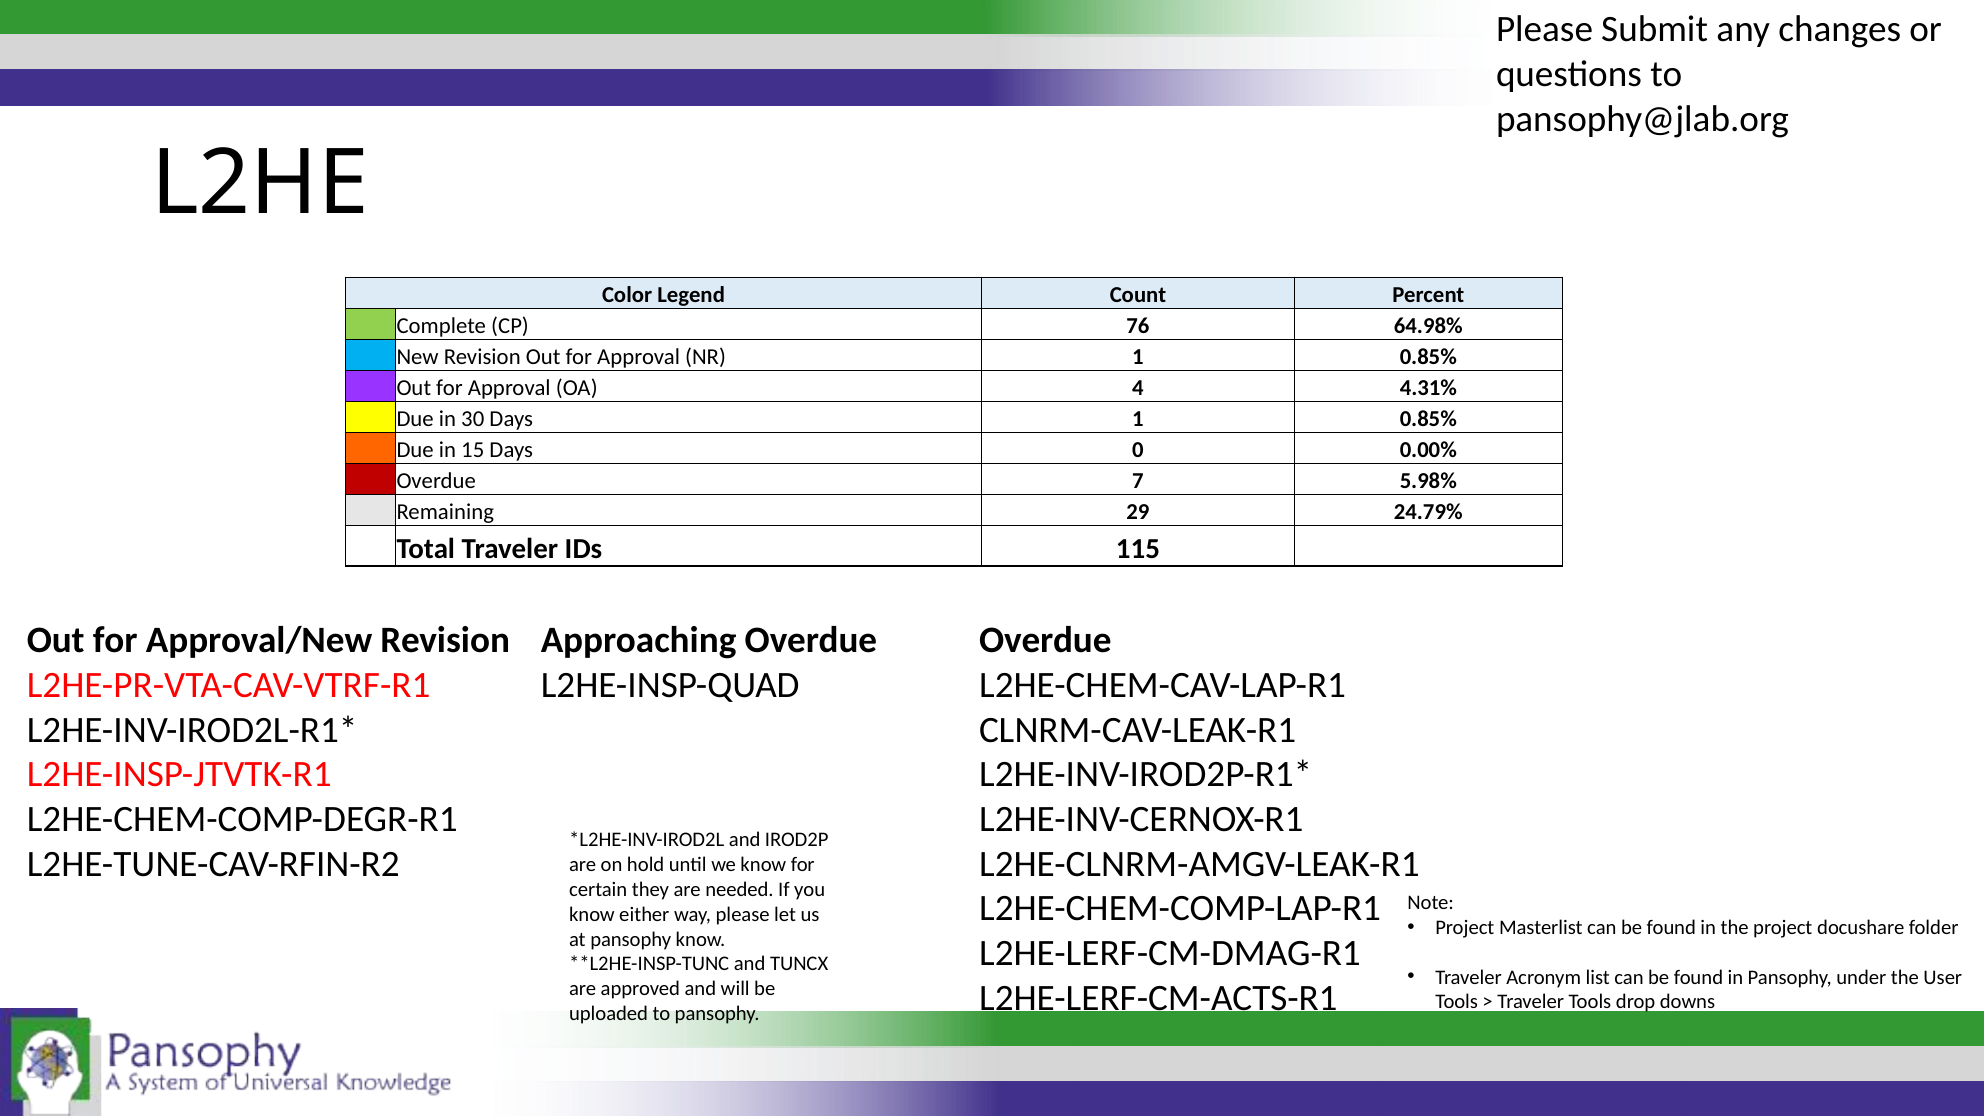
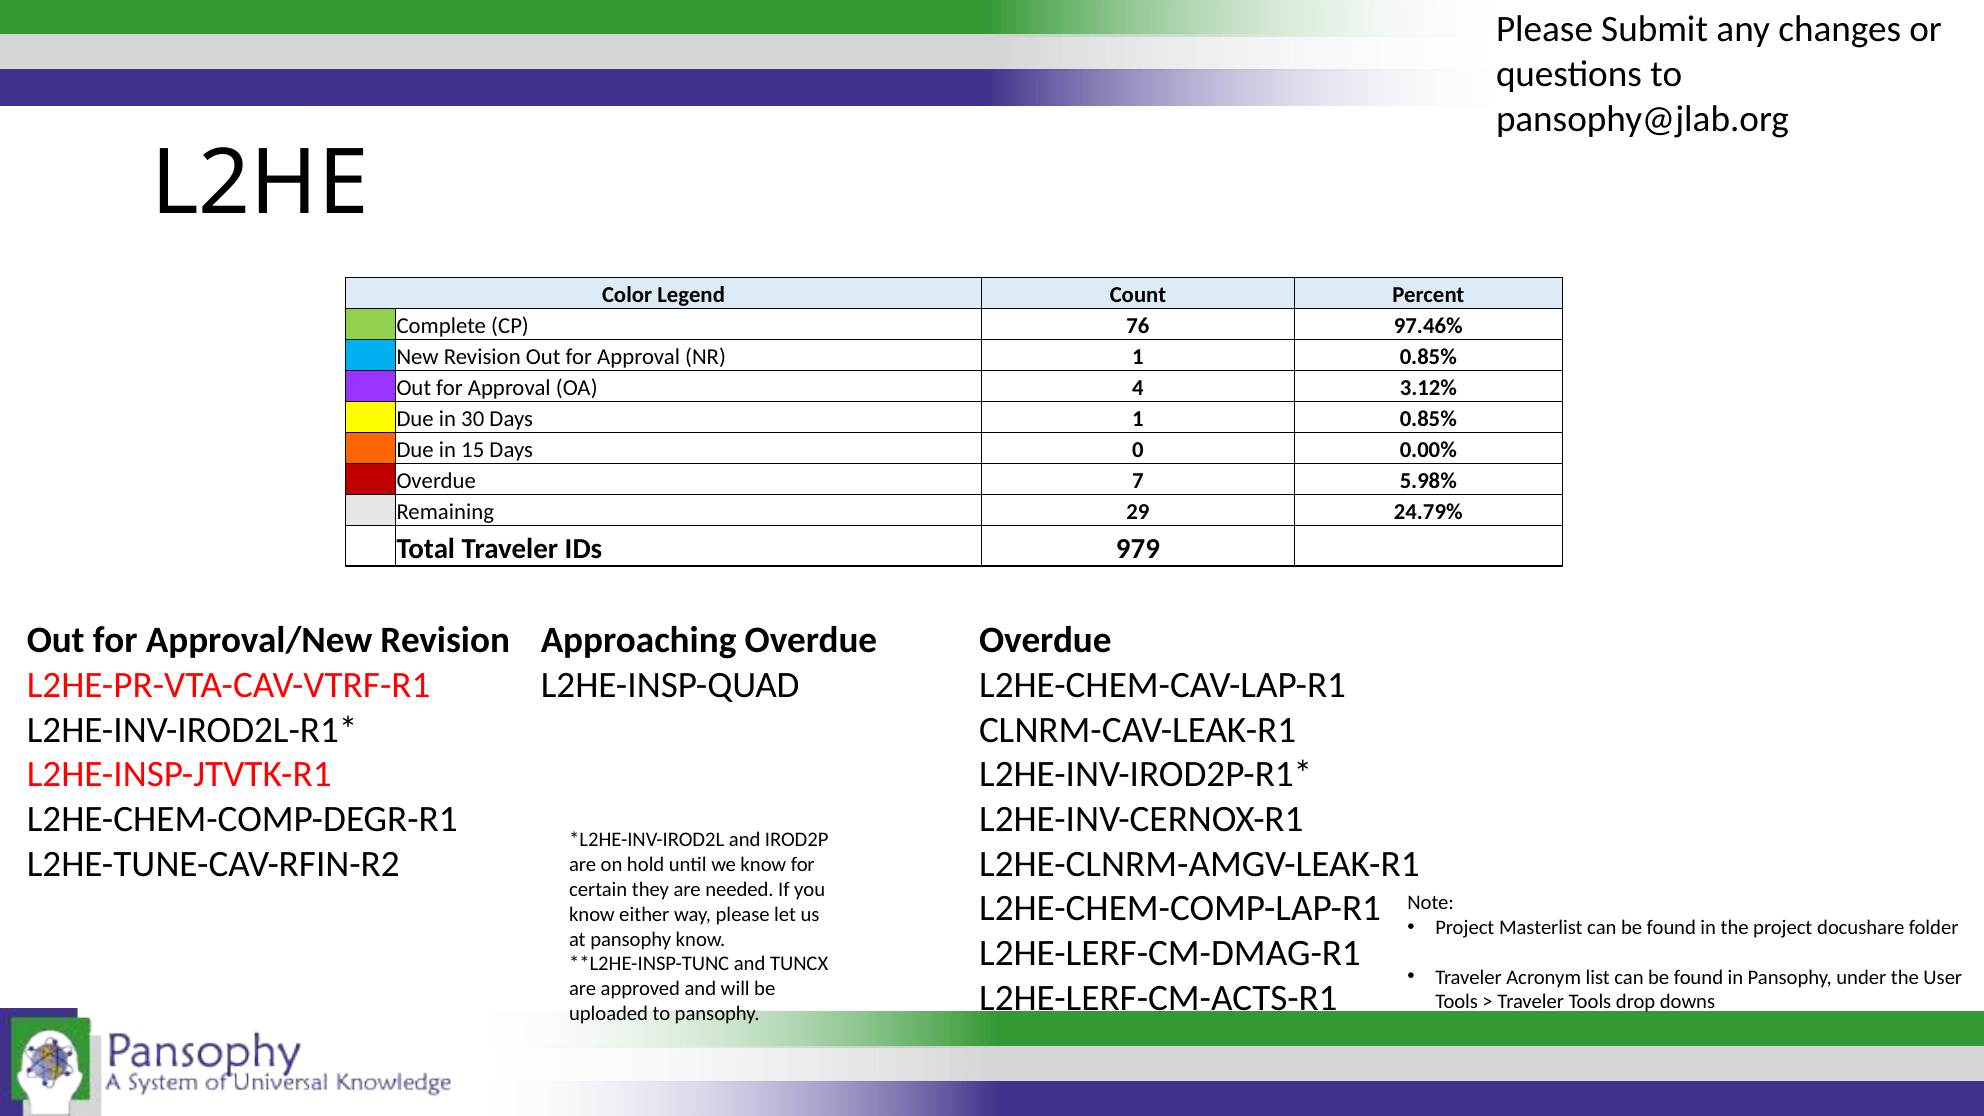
64.98%: 64.98% -> 97.46% (1428, 326)
4.31%: 4.31% -> 3.12% (1428, 388)
115: 115 -> 979 (1138, 549)
